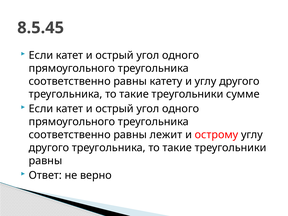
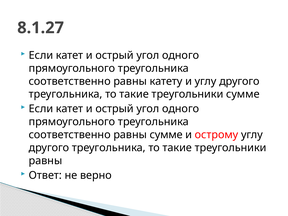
8.5.45: 8.5.45 -> 8.1.27 (41, 28)
равны лежит: лежит -> сумме (166, 135)
